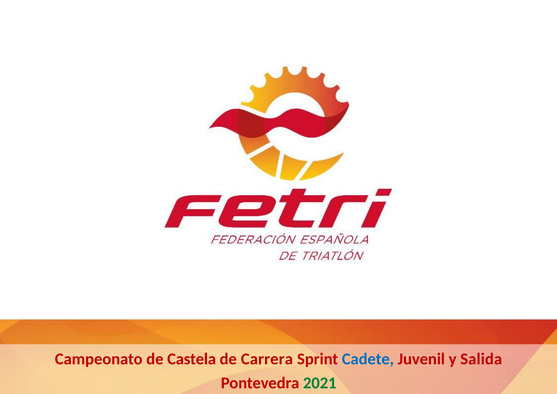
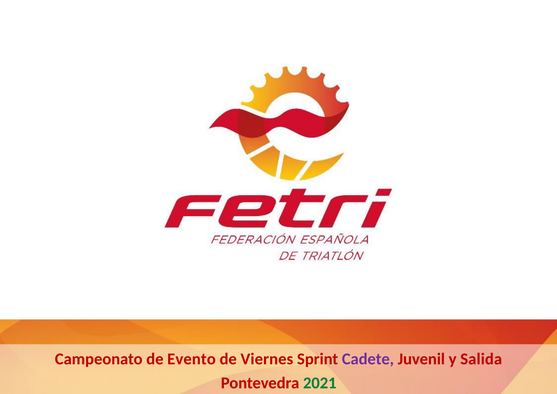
Castela: Castela -> Evento (191, 359)
Carrera: Carrera -> Viernes (267, 359)
Cadete colour: blue -> purple (368, 359)
